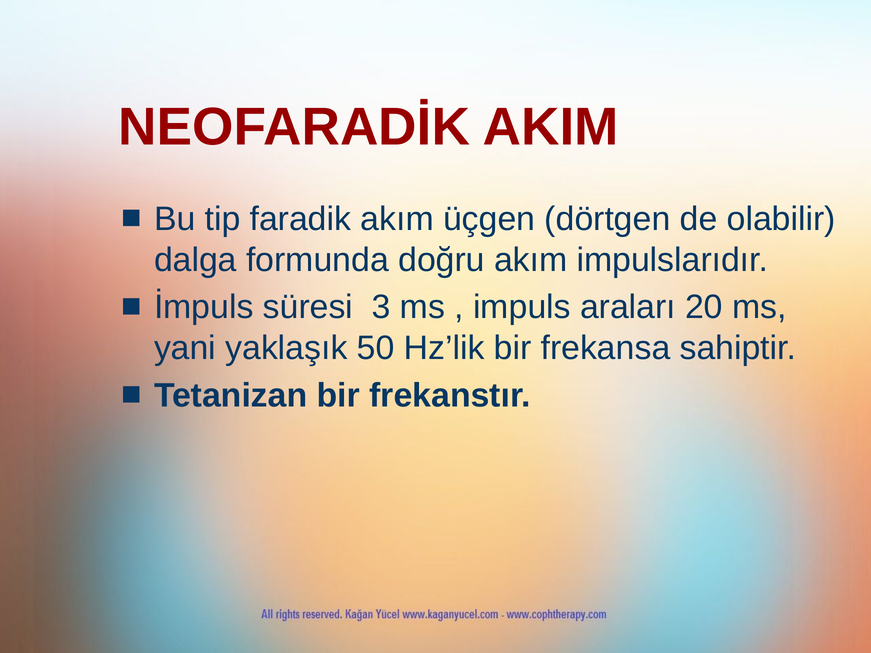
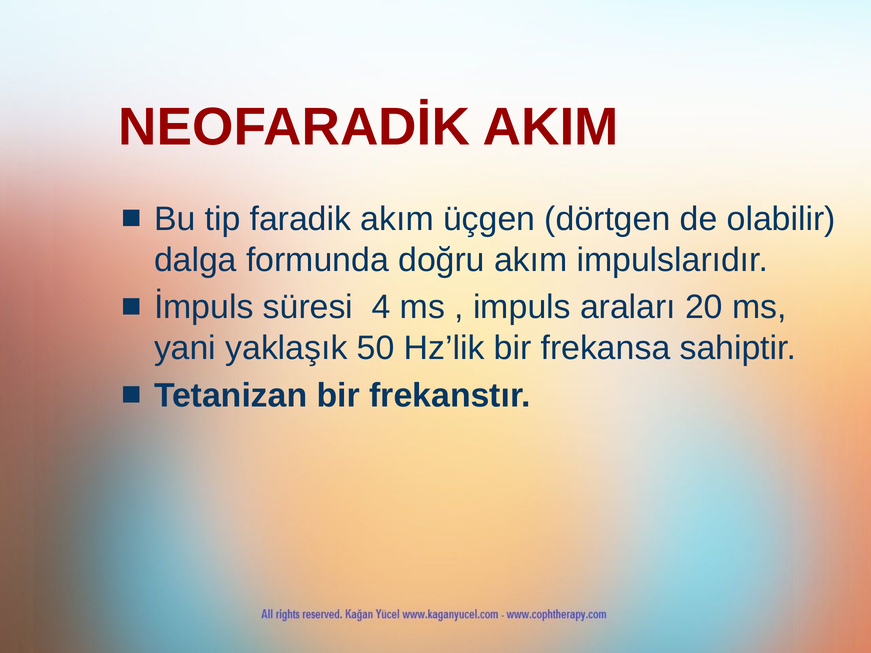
3: 3 -> 4 (381, 307)
